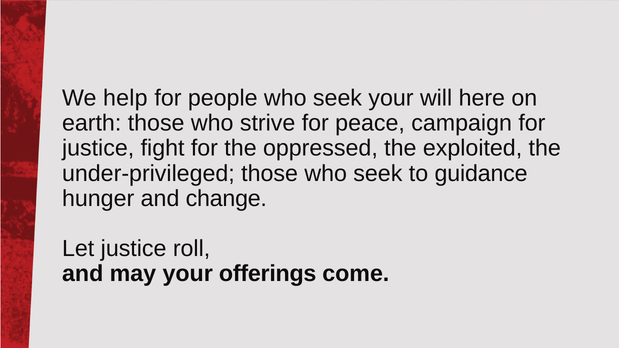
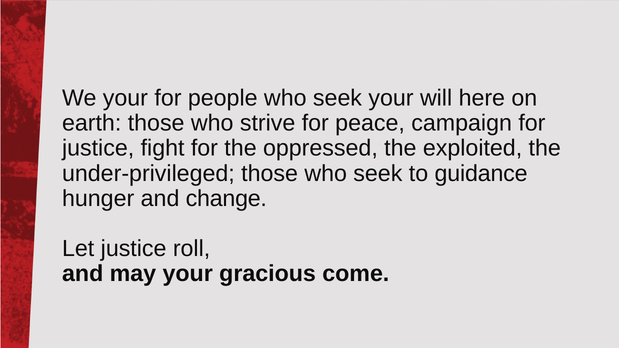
We help: help -> your (125, 98)
offerings: offerings -> gracious (268, 274)
